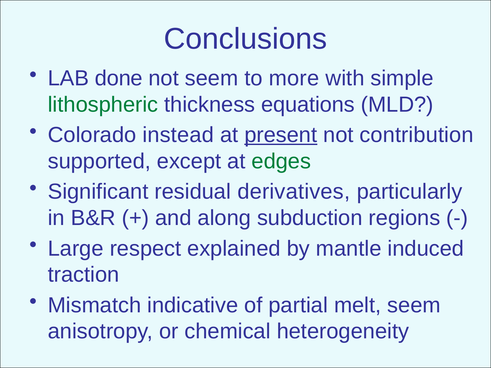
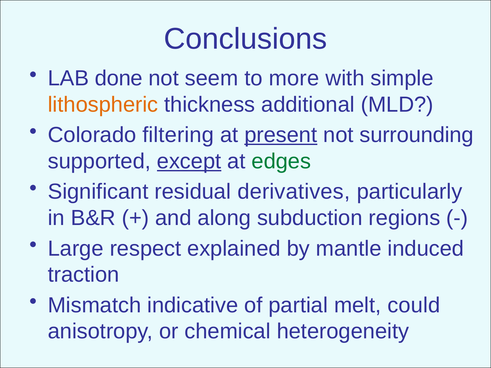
lithospheric colour: green -> orange (103, 105)
equations: equations -> additional (308, 105)
instead: instead -> filtering (178, 135)
contribution: contribution -> surrounding (417, 135)
except underline: none -> present (189, 161)
melt seem: seem -> could (414, 305)
